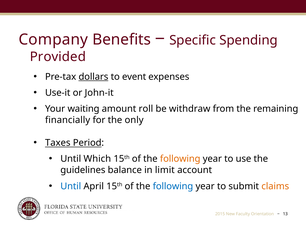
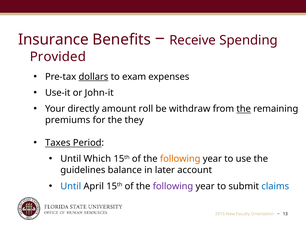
Company: Company -> Insurance (53, 39)
Specific: Specific -> Receive (193, 40)
event: event -> exam (134, 77)
waiting: waiting -> directly (83, 109)
the underline: none -> present (244, 109)
financially: financially -> premiums (68, 120)
only: only -> they (134, 120)
limit: limit -> later (165, 170)
following colour: blue -> purple (173, 186)
claims colour: orange -> blue (275, 186)
